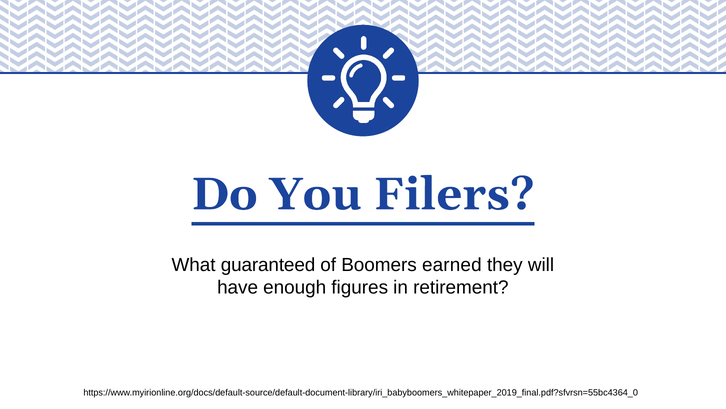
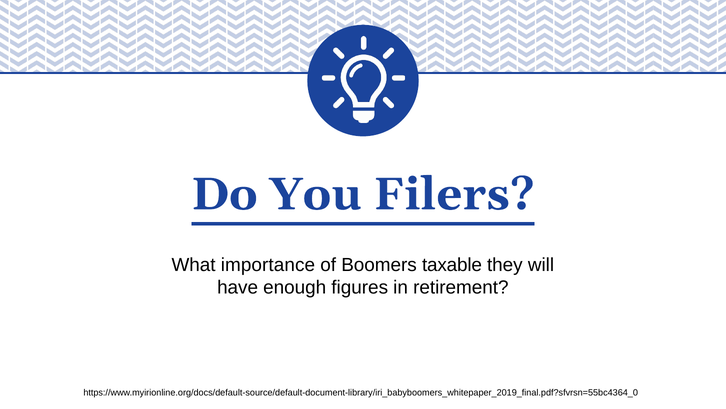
guaranteed: guaranteed -> importance (268, 264)
earned: earned -> taxable (452, 264)
